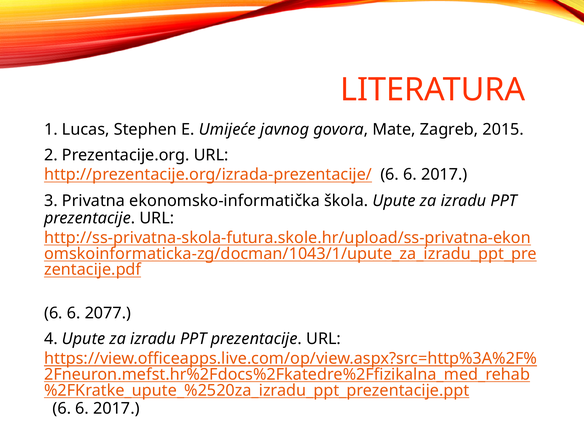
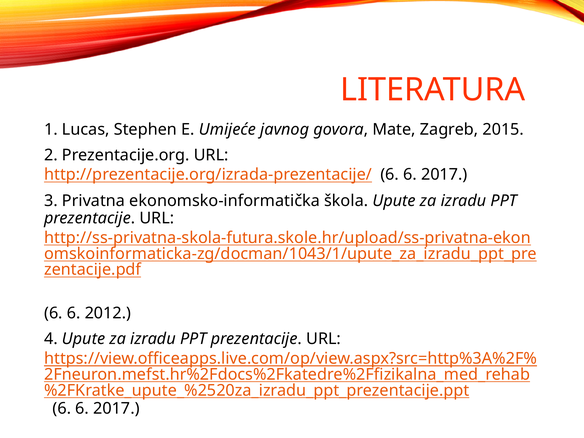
2077: 2077 -> 2012 (108, 313)
